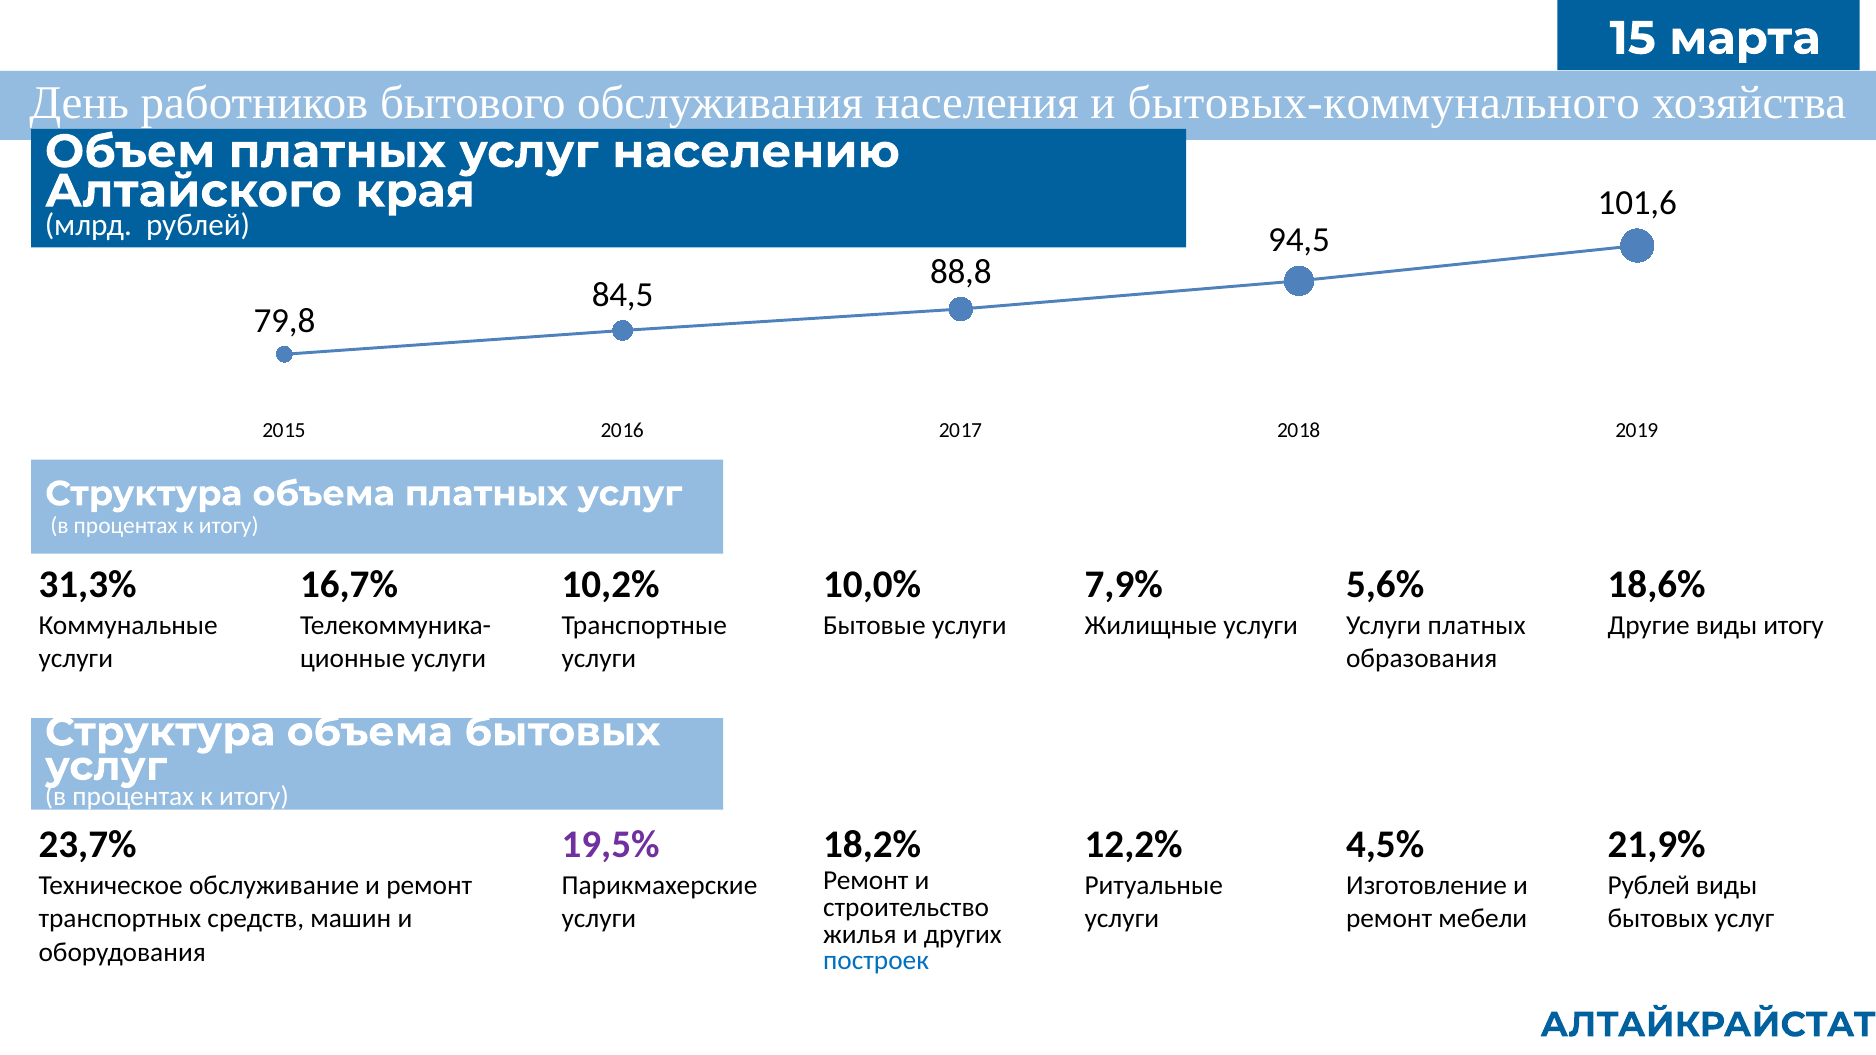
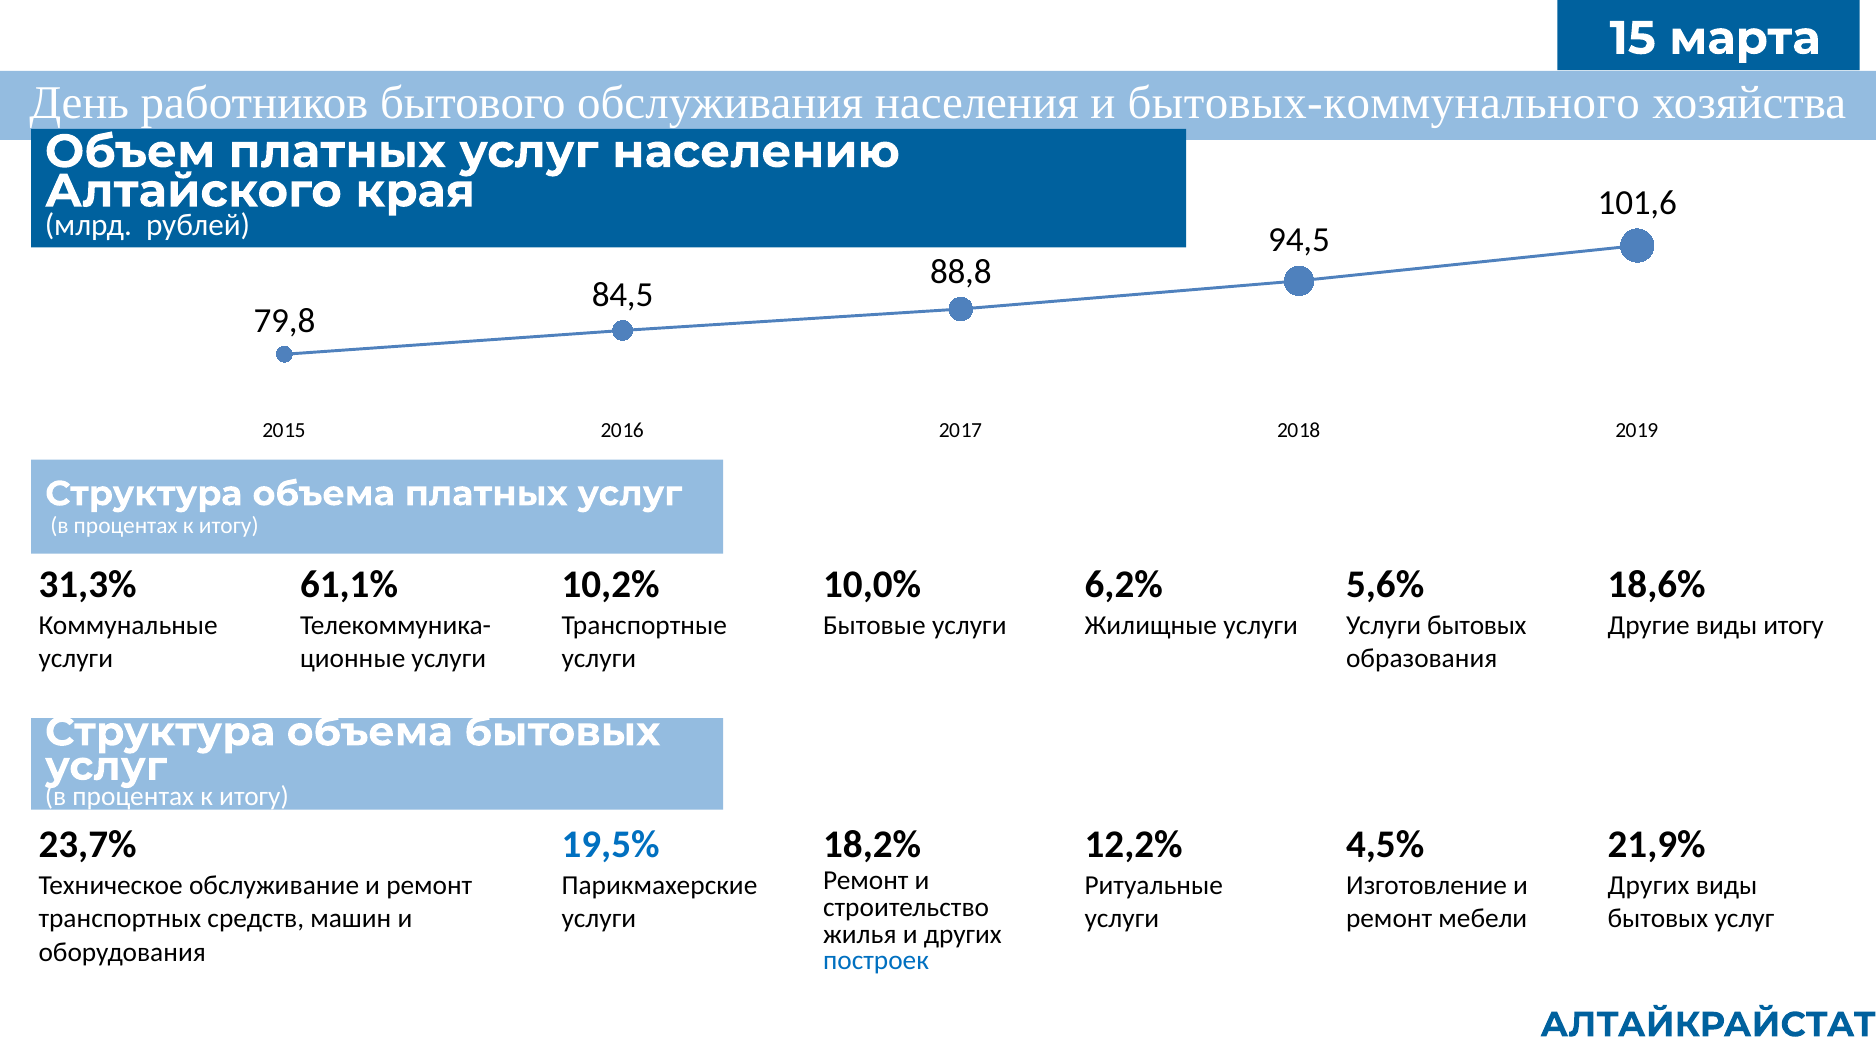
16,7%: 16,7% -> 61,1% (349, 585)
7,9%: 7,9% -> 6,2% (1124, 585)
Услуги платных: платных -> бытовых (1477, 625)
19,5% colour: purple -> blue (611, 845)
Рублей: Рублей -> Других (1649, 886)
